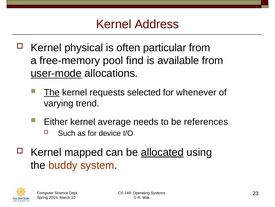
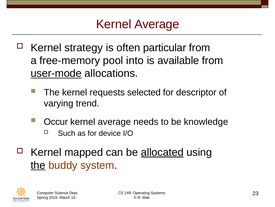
Address: Address -> Average (157, 24)
physical: physical -> strategy (84, 47)
find: find -> into (135, 60)
The underline: present -> none (52, 92)
whenever: whenever -> descriptor (196, 92)
Either: Either -> Occur (56, 121)
references: references -> knowledge (206, 121)
the underline: none -> present (38, 165)
